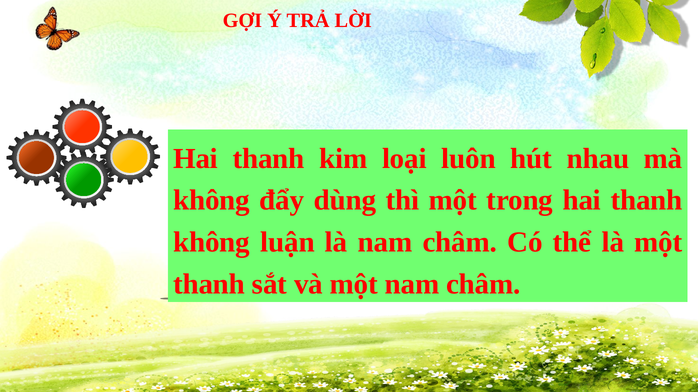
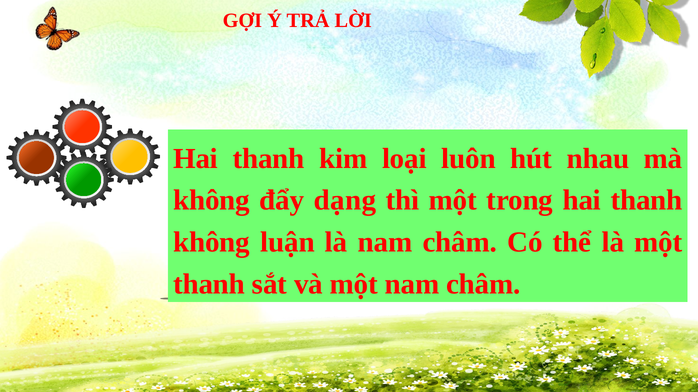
dùng: dùng -> dạng (345, 201)
